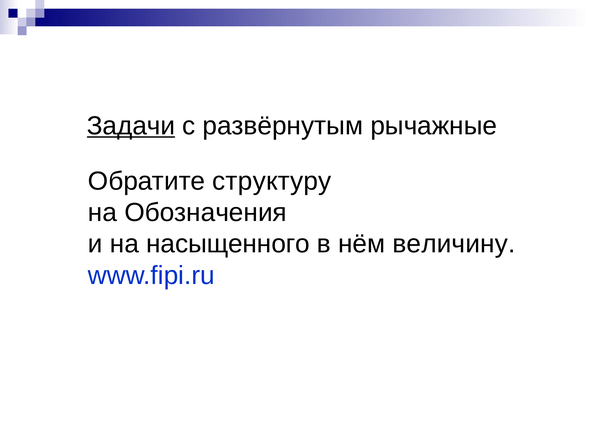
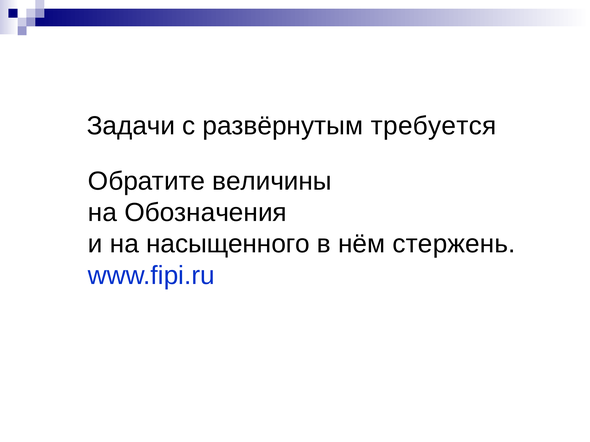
Задачи underline: present -> none (131, 126)
рычажные: рычажные -> требуется (434, 126)
структуру: структуру -> величины (272, 181)
величину: величину -> стержень (454, 244)
